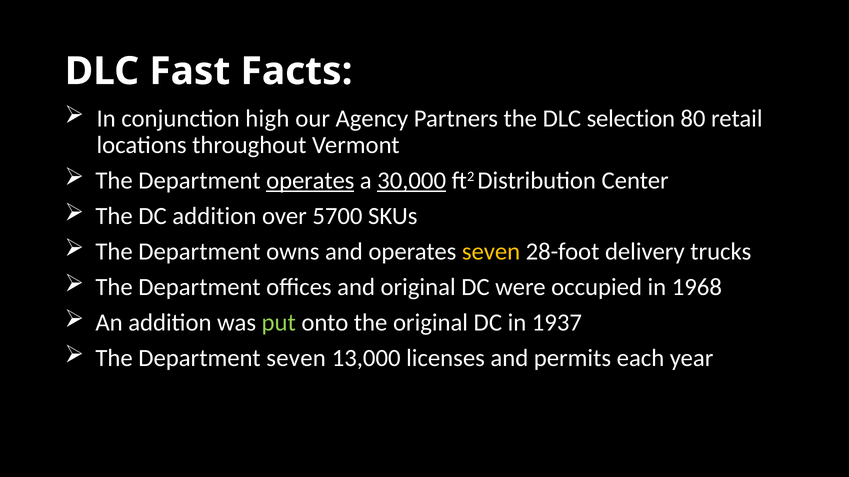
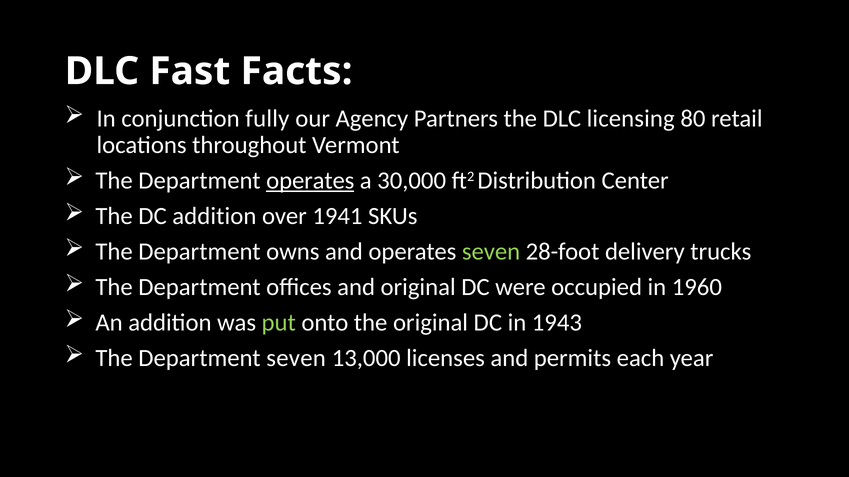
high: high -> fully (267, 119)
selection: selection -> licensing (631, 119)
30,000 underline: present -> none (412, 181)
5700: 5700 -> 1941 (337, 216)
seven colour: yellow -> light green (491, 252)
1968: 1968 -> 1960 (697, 287)
1937: 1937 -> 1943 (557, 323)
